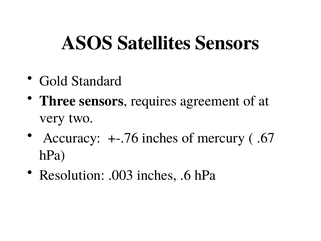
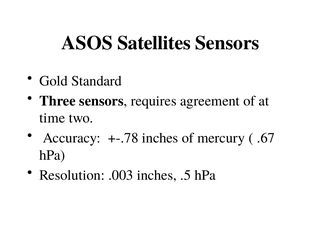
very: very -> time (52, 118)
+-.76: +-.76 -> +-.78 (123, 138)
.6: .6 -> .5 (186, 175)
